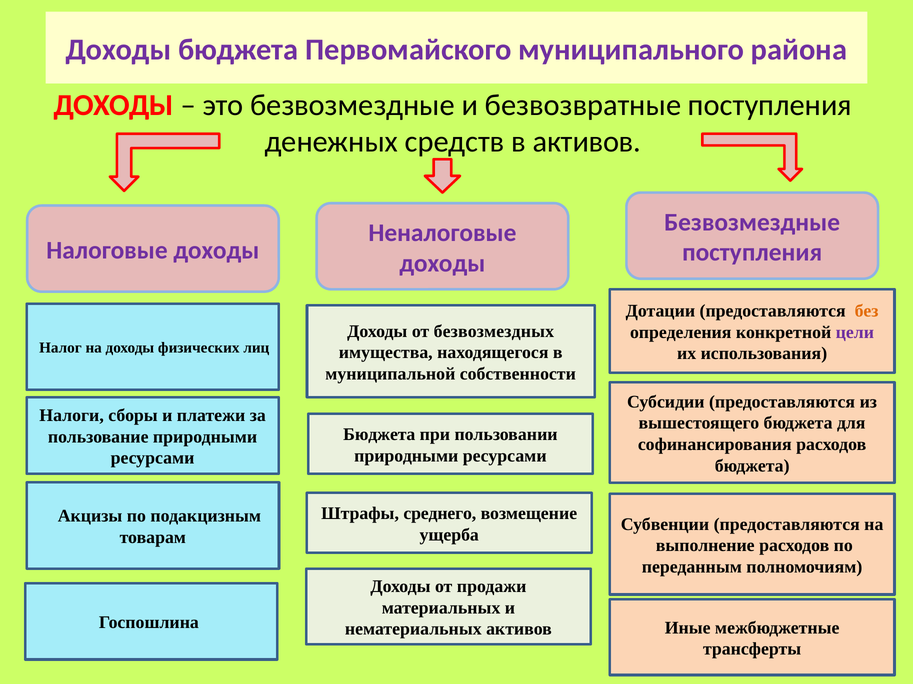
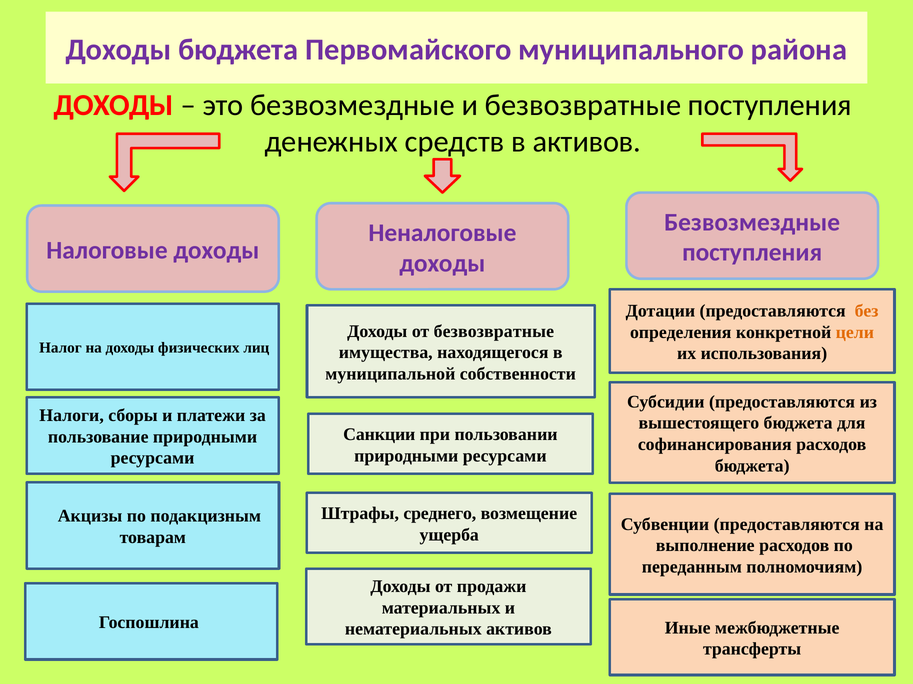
от безвозмездных: безвозмездных -> безвозвратные (494, 332)
цели colour: purple -> orange (855, 333)
Бюджета: Бюджета -> Санкции (379, 435)
